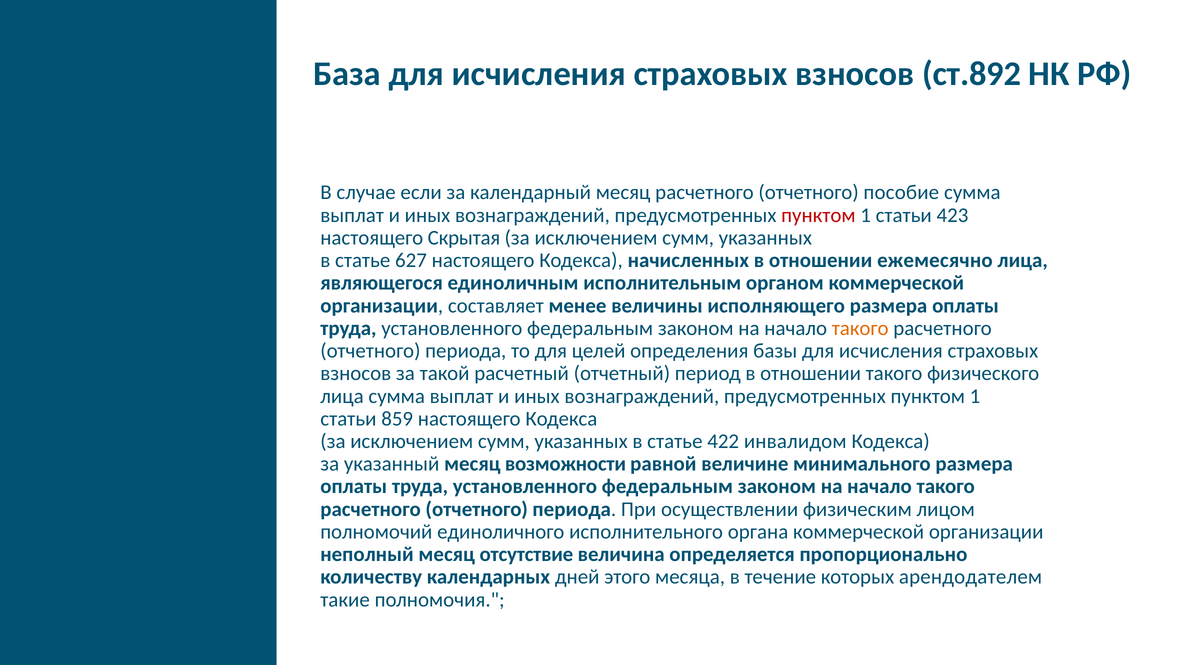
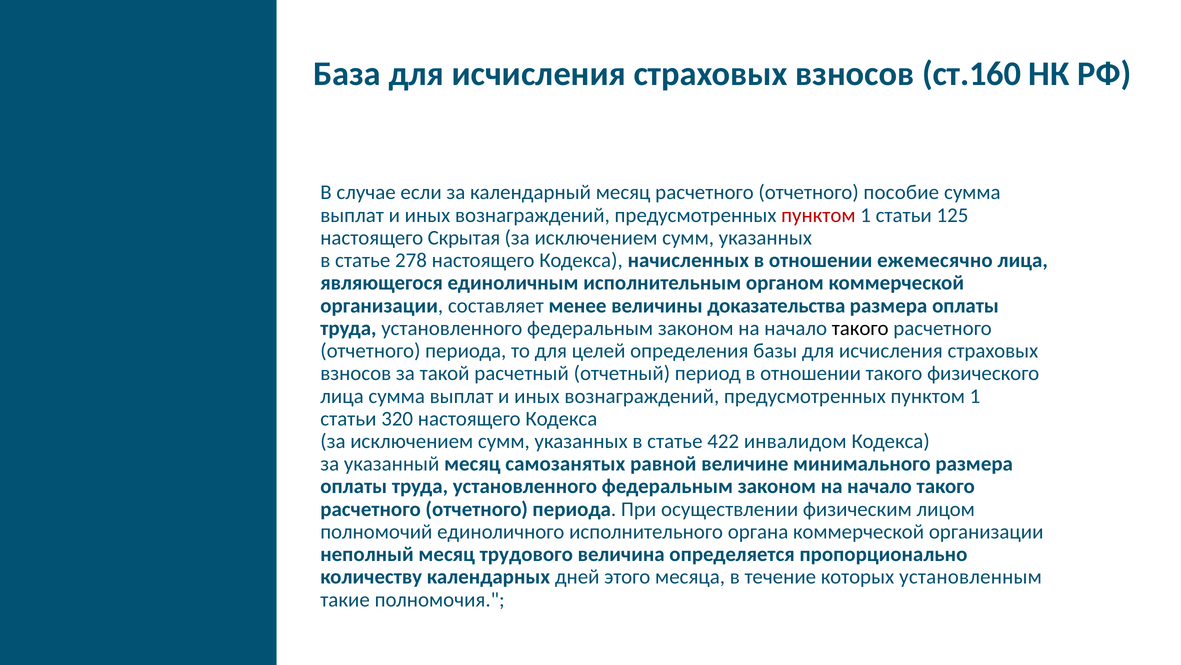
ст.892: ст.892 -> ст.160 (972, 74)
423: 423 -> 125 (952, 215)
627: 627 -> 278 (411, 260)
исполняющего: исполняющего -> доказательства (776, 305)
такого colour: orange -> black (860, 328)
859: 859 -> 320 (397, 418)
возможности: возможности -> самозанятых (565, 463)
отсутствие: отсутствие -> трудового (526, 554)
арендодателем: арендодателем -> установленным (971, 576)
